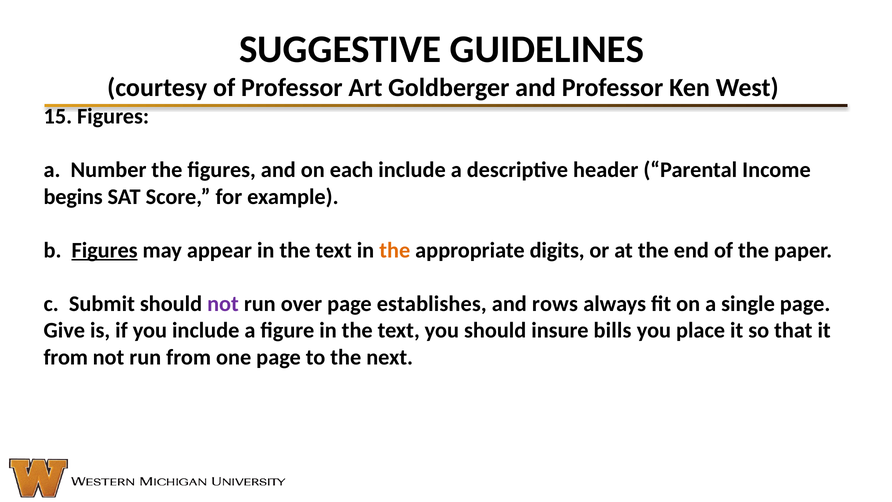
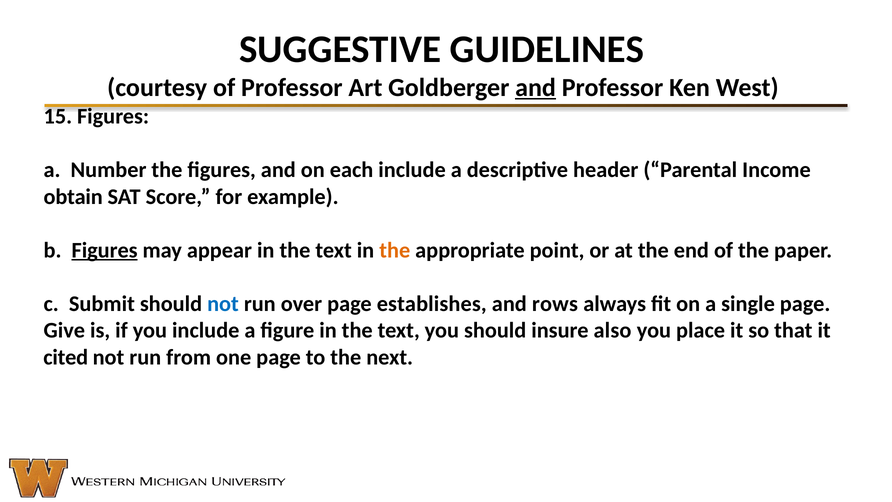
and underline: none -> present (536, 88)
begins: begins -> obtain (73, 197)
digits: digits -> point (557, 250)
not colour: purple -> blue (223, 304)
bills: bills -> also (613, 330)
from: from -> cited (66, 357)
